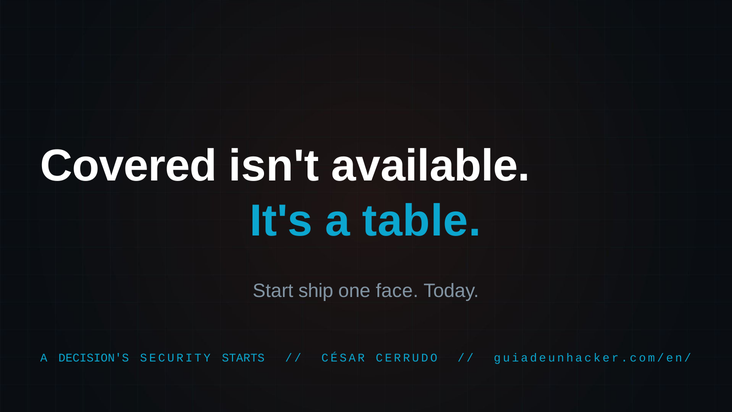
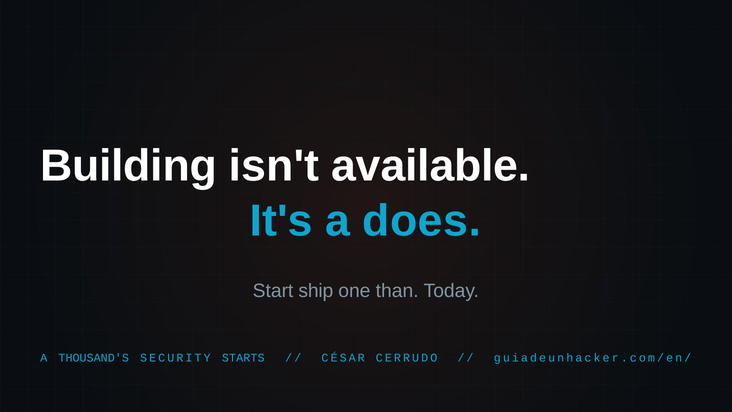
Covered: Covered -> Building (129, 166)
table: table -> does (422, 221)
face: face -> than (397, 290)
DECISION'S: DECISION'S -> THOUSAND'S (94, 358)
